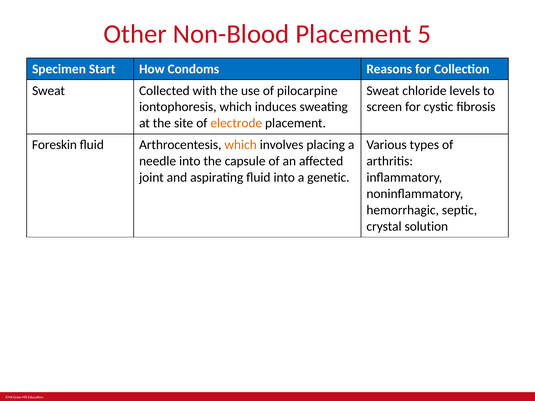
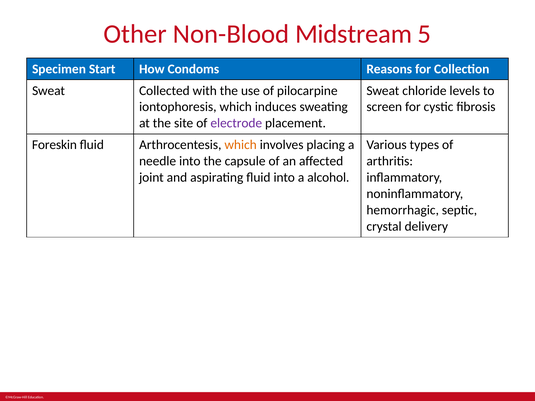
Non-Blood Placement: Placement -> Midstream (354, 34)
electrode colour: orange -> purple (236, 123)
genetic: genetic -> alcohol (328, 178)
solution: solution -> delivery (426, 227)
